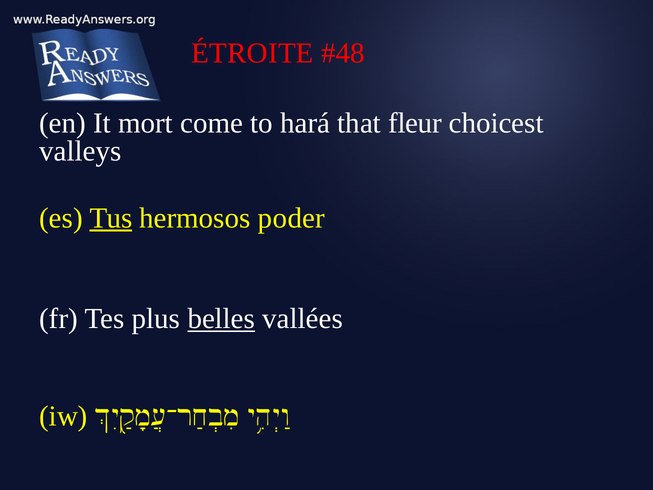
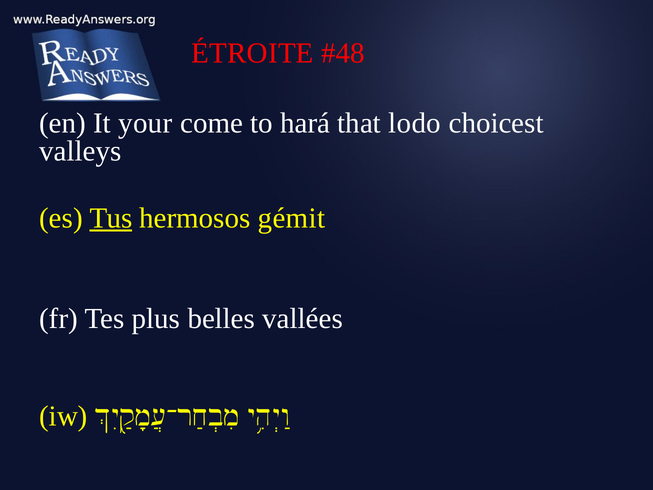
mort: mort -> your (145, 123)
fleur: fleur -> lodo (415, 123)
poder: poder -> gémit (292, 218)
belles underline: present -> none (221, 319)
